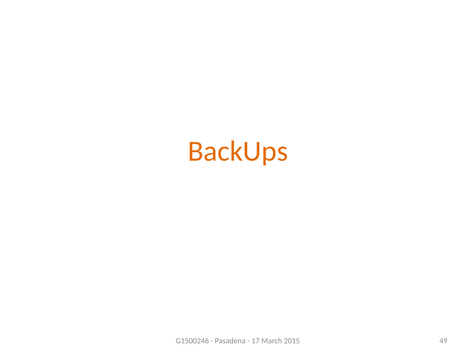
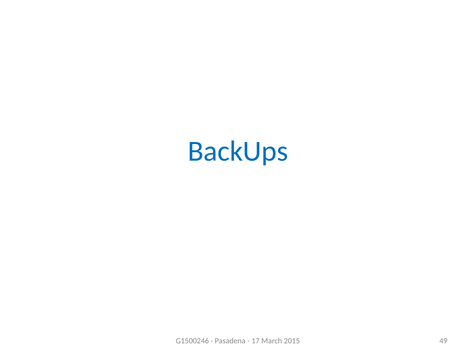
BackUps colour: orange -> blue (238, 151)
